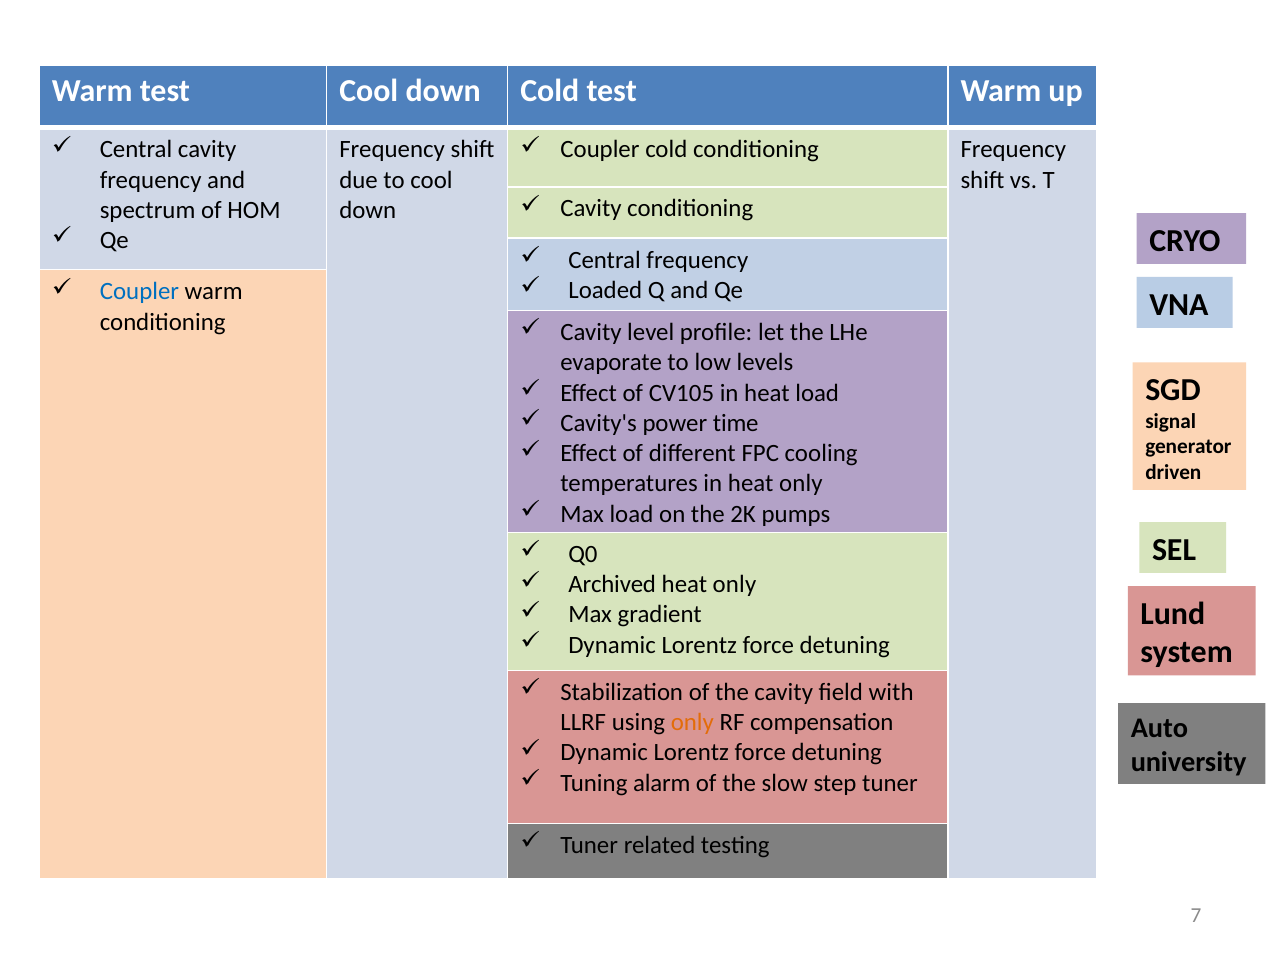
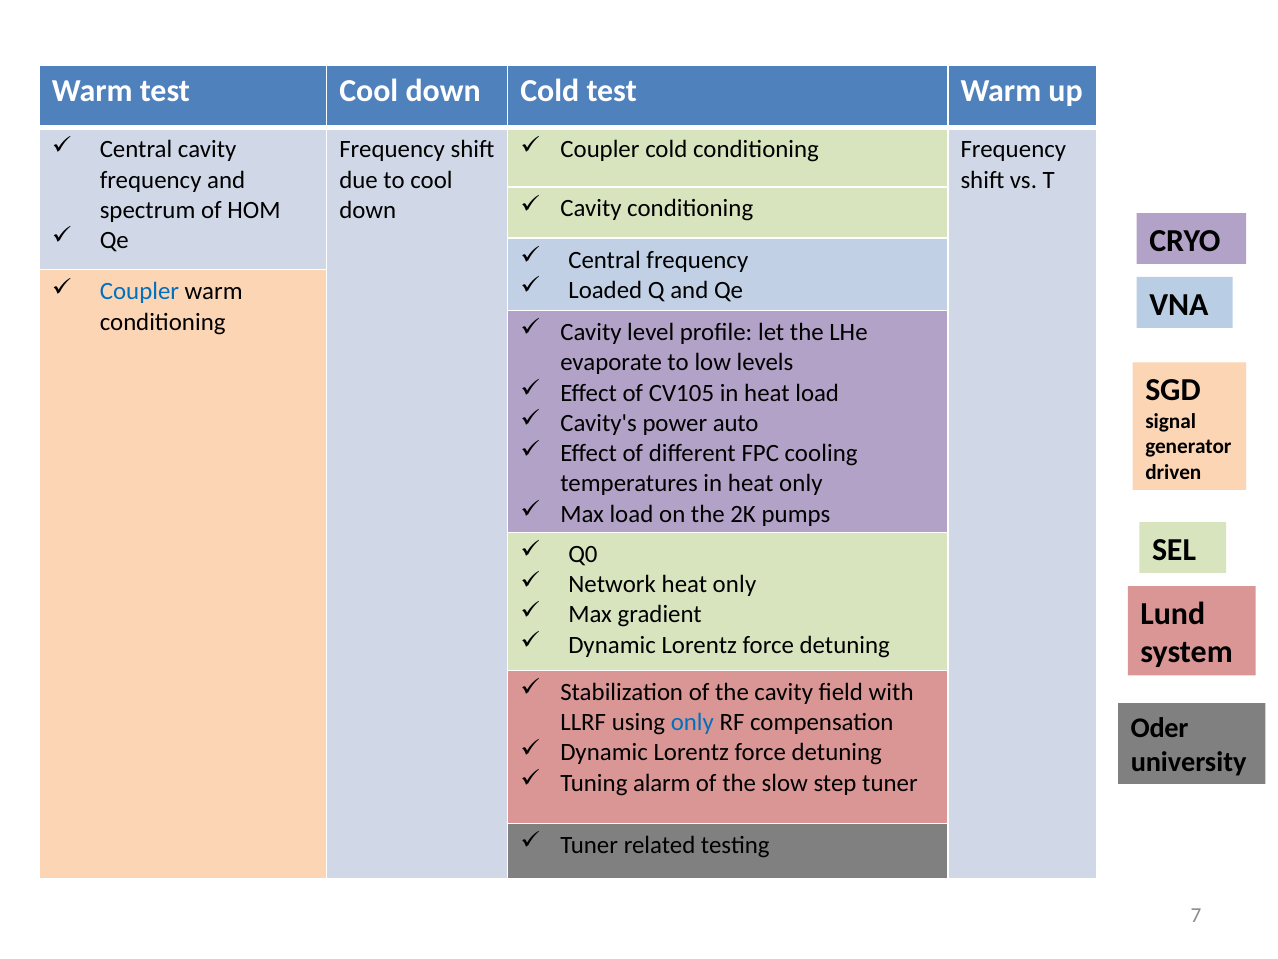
time: time -> auto (736, 423)
Archived: Archived -> Network (612, 584)
only colour: orange -> blue (692, 722)
Auto: Auto -> Oder (1160, 728)
